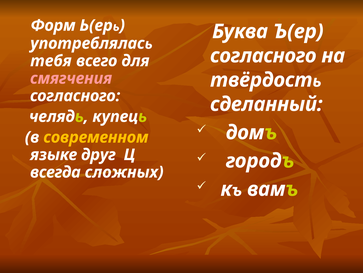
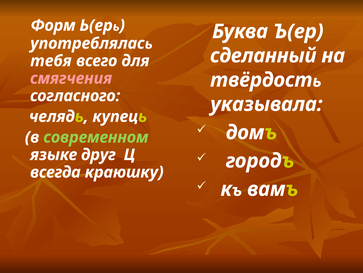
согласного: согласного -> сделанный (263, 56)
сделанный: сделанный -> указывала (266, 104)
современном colour: yellow -> light green (96, 137)
сложных: сложных -> краюшку (124, 172)
